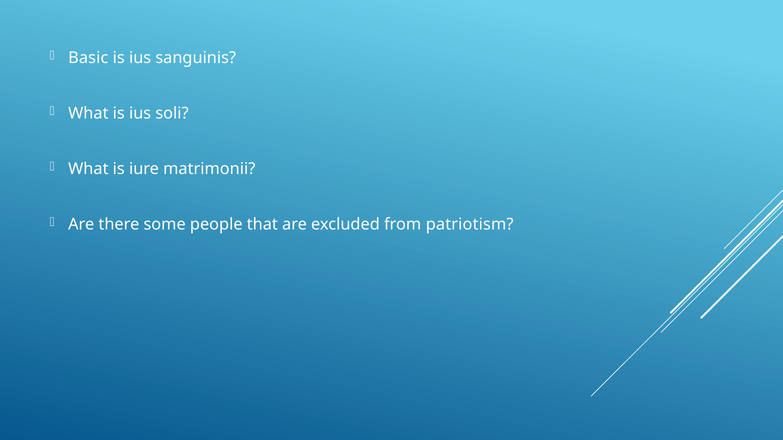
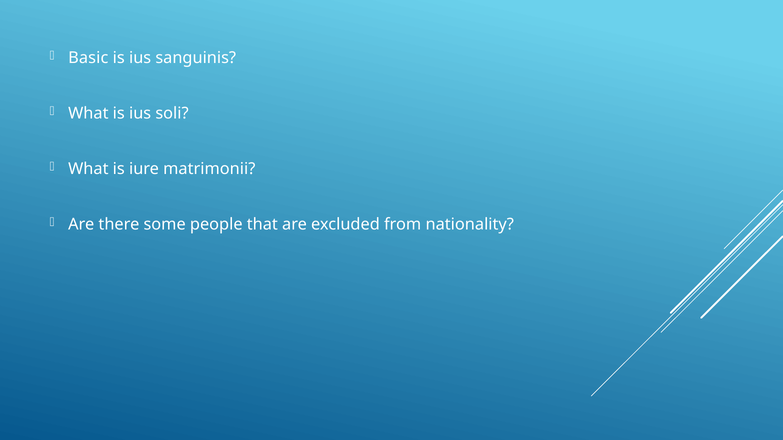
patriotism: patriotism -> nationality (470, 225)
